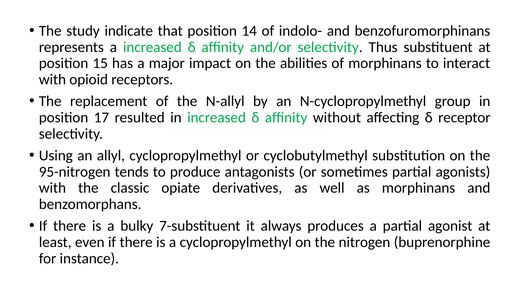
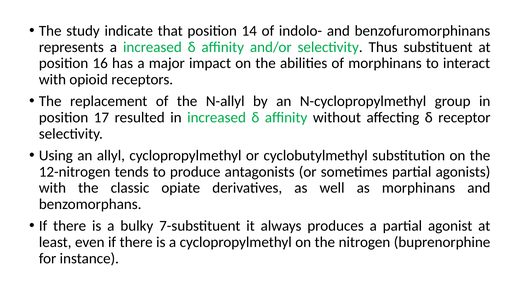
15: 15 -> 16 (100, 63)
95-nitrogen: 95-nitrogen -> 12-nitrogen (75, 172)
